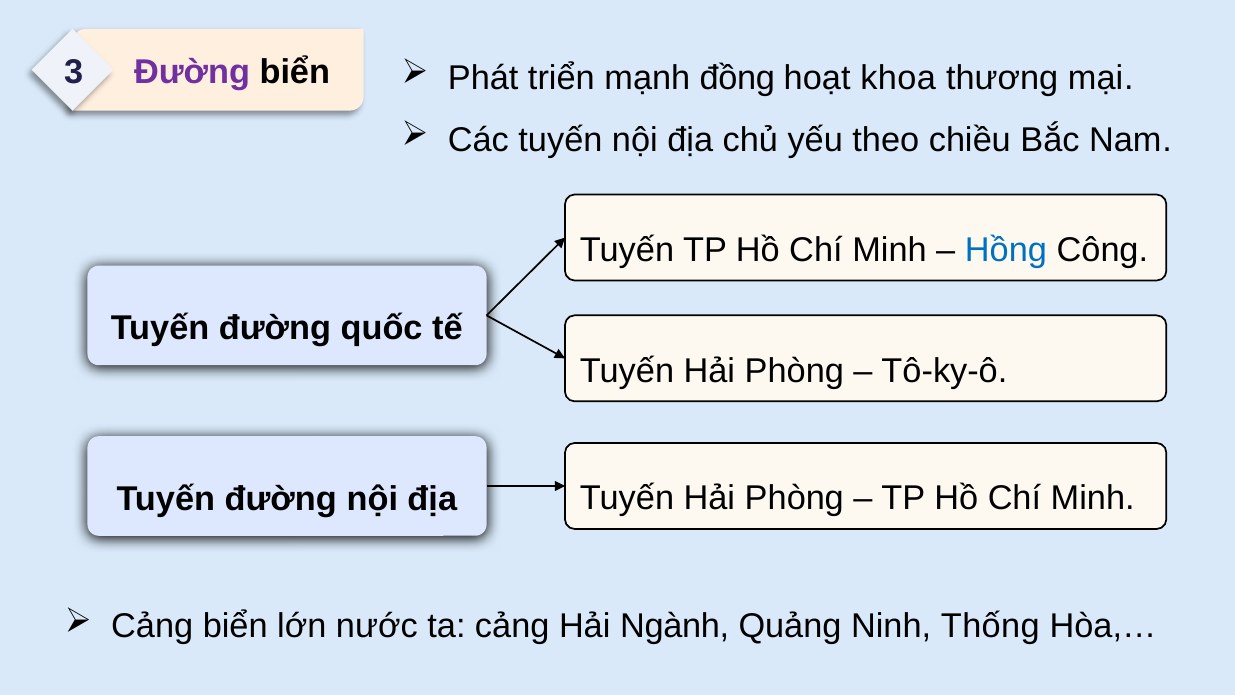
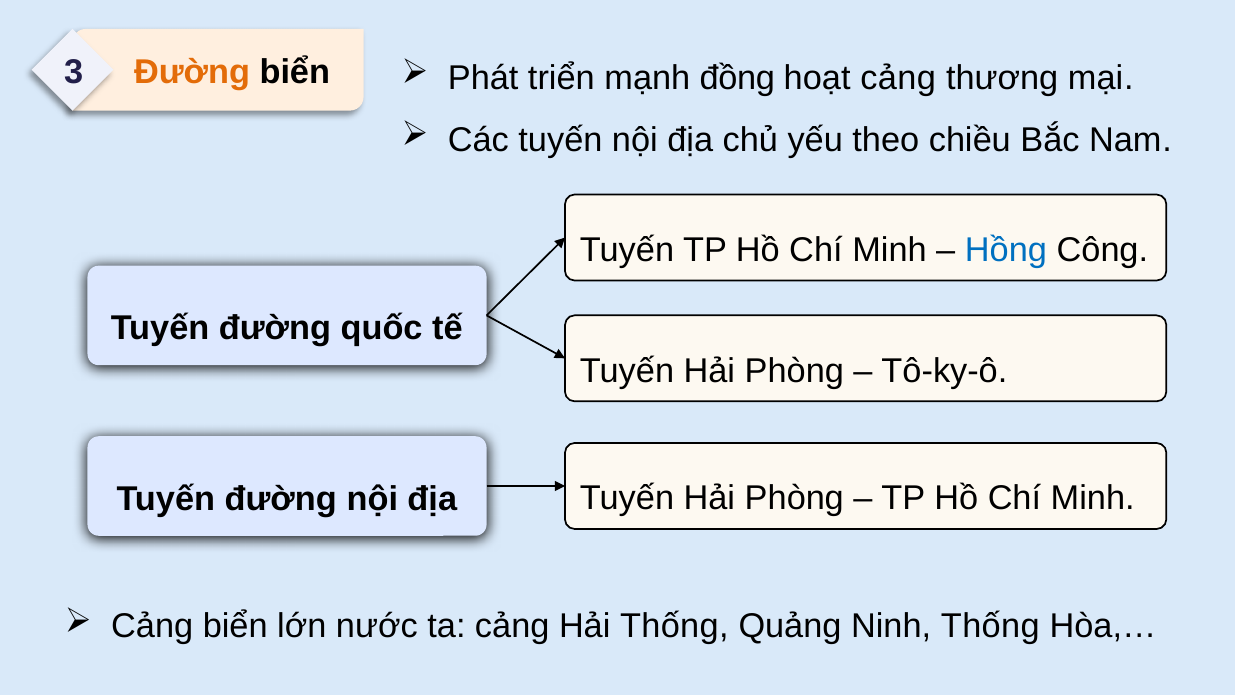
Đường colour: purple -> orange (192, 72)
hoạt khoa: khoa -> cảng (898, 78)
Hải Ngành: Ngành -> Thống (674, 626)
